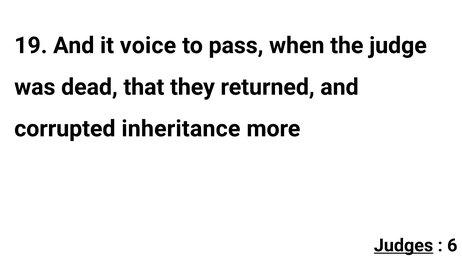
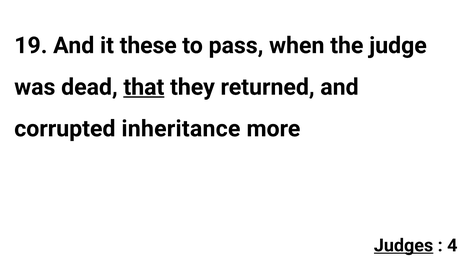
voice: voice -> these (148, 45)
that underline: none -> present (144, 87)
6: 6 -> 4 (452, 245)
